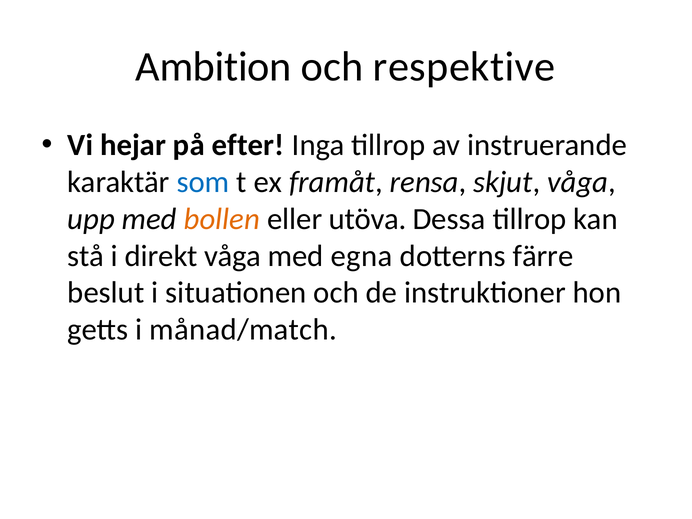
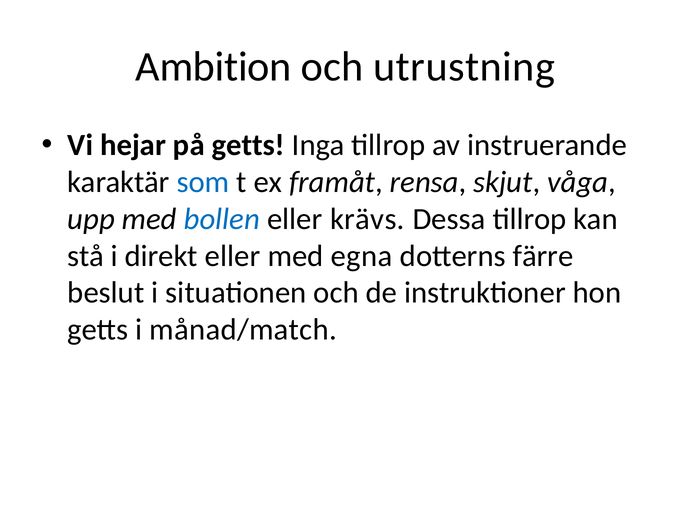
respektive: respektive -> utrustning (464, 67)
på efter: efter -> getts (248, 145)
bollen colour: orange -> blue (222, 219)
utöva: utöva -> krävs (367, 219)
direkt våga: våga -> eller (233, 256)
